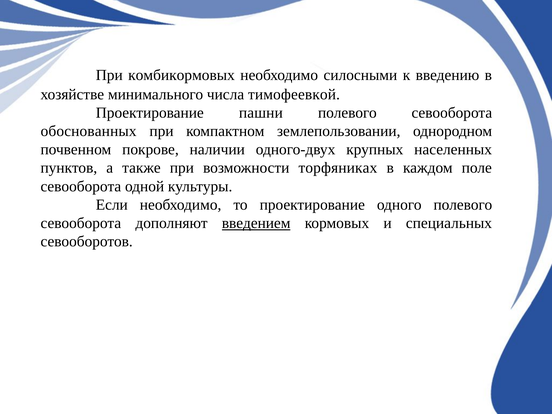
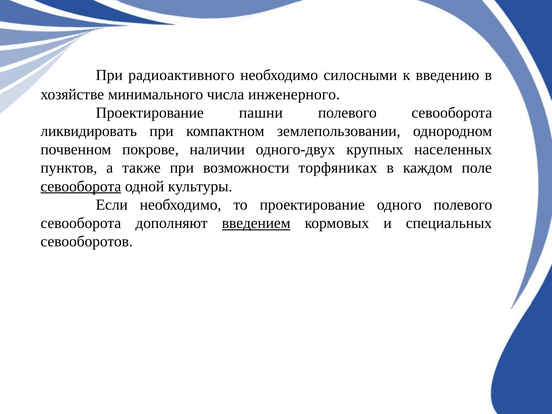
комбикормовых: комбикормовых -> радиоактивного (181, 75)
тимофеевкой: тимофеевкой -> инженерного (294, 94)
обоснованных: обоснованных -> ликвидировать (89, 131)
севооборота underline: none -> present (81, 186)
